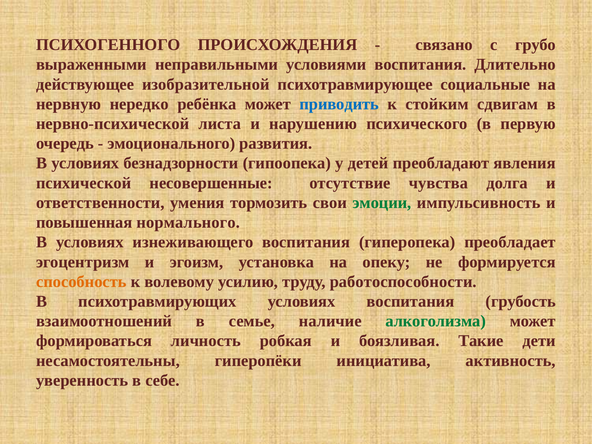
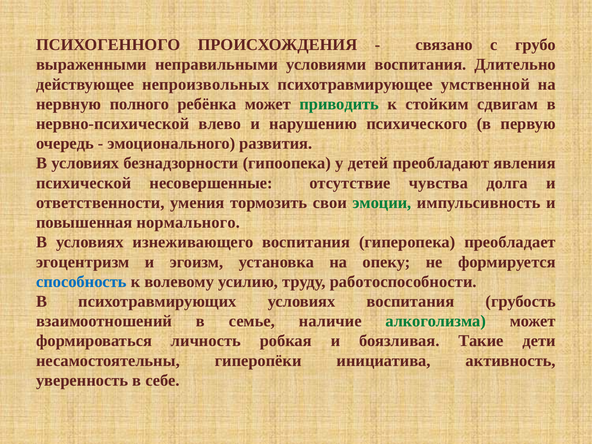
изобразительной: изобразительной -> непроизвольных (206, 84)
социальные: социальные -> умственной (485, 84)
нередко: нередко -> полного (139, 104)
приводить colour: blue -> green (339, 104)
листа: листа -> влево (220, 124)
способность colour: orange -> blue (81, 282)
